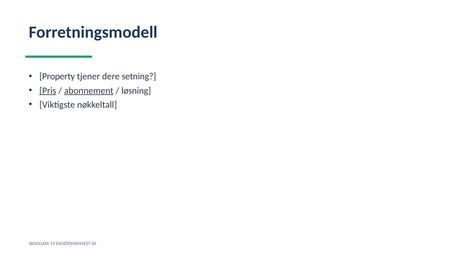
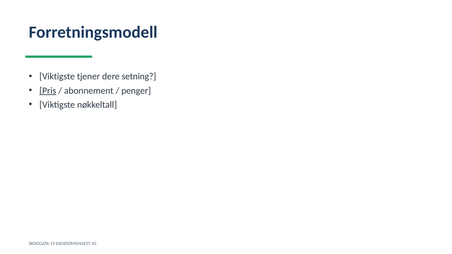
Property: Property -> Viktigste (57, 77)
abonnement underline: present -> none (89, 91)
løsning: løsning -> penger (136, 91)
